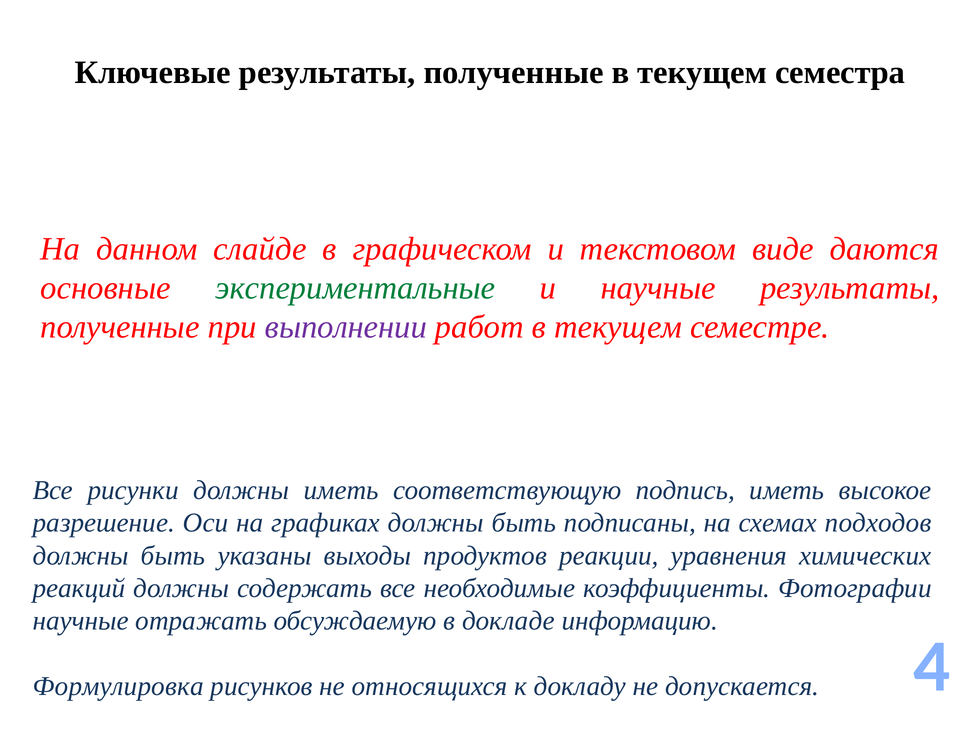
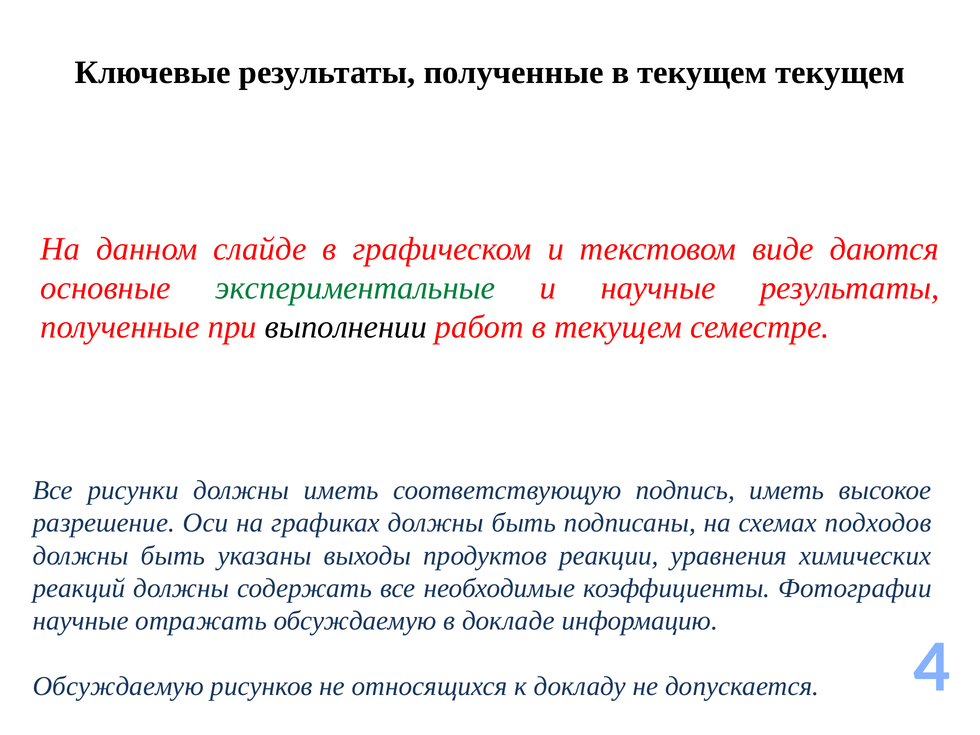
текущем семестра: семестра -> текущем (840, 73)
выполнении colour: purple -> black (346, 327)
Формулировка: Формулировка -> Обсуждаемую (118, 686)
